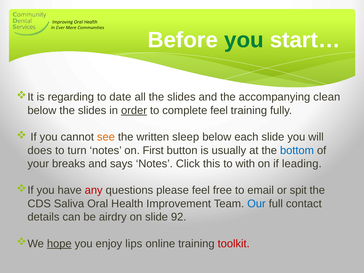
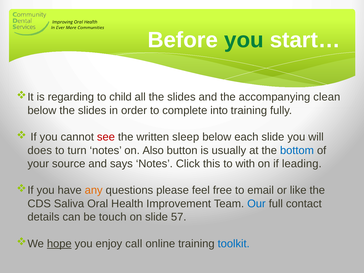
date: date -> child (120, 97)
order underline: present -> none (134, 110)
complete feel: feel -> into (219, 110)
see colour: orange -> red (106, 137)
First: First -> Also (153, 150)
breaks: breaks -> source (69, 164)
any colour: red -> orange (94, 190)
spit: spit -> like (298, 190)
airdry: airdry -> touch (113, 217)
92: 92 -> 57 (179, 217)
lips: lips -> call (134, 244)
toolkit colour: red -> blue (234, 244)
